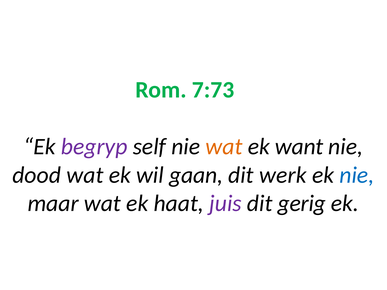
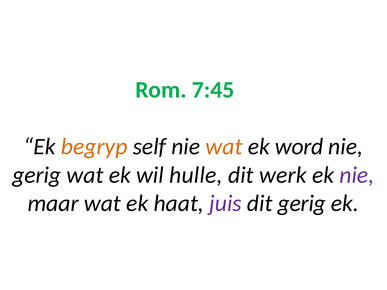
7:73: 7:73 -> 7:45 (213, 90)
begryp colour: purple -> orange (94, 147)
want: want -> word (299, 147)
dood: dood -> gerig (37, 175)
gaan: gaan -> hulle (196, 175)
nie colour: blue -> purple (357, 175)
